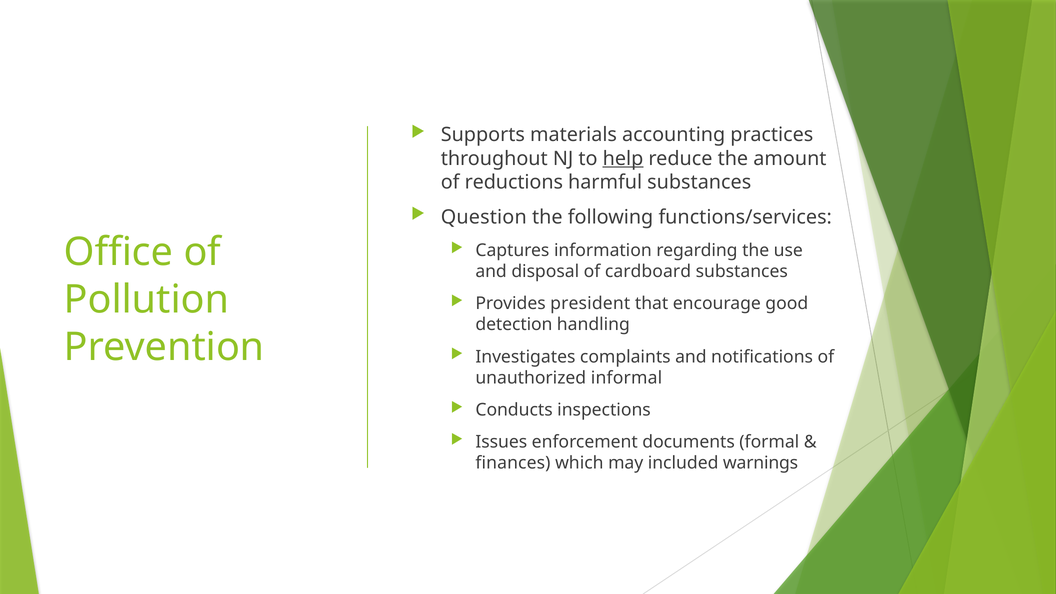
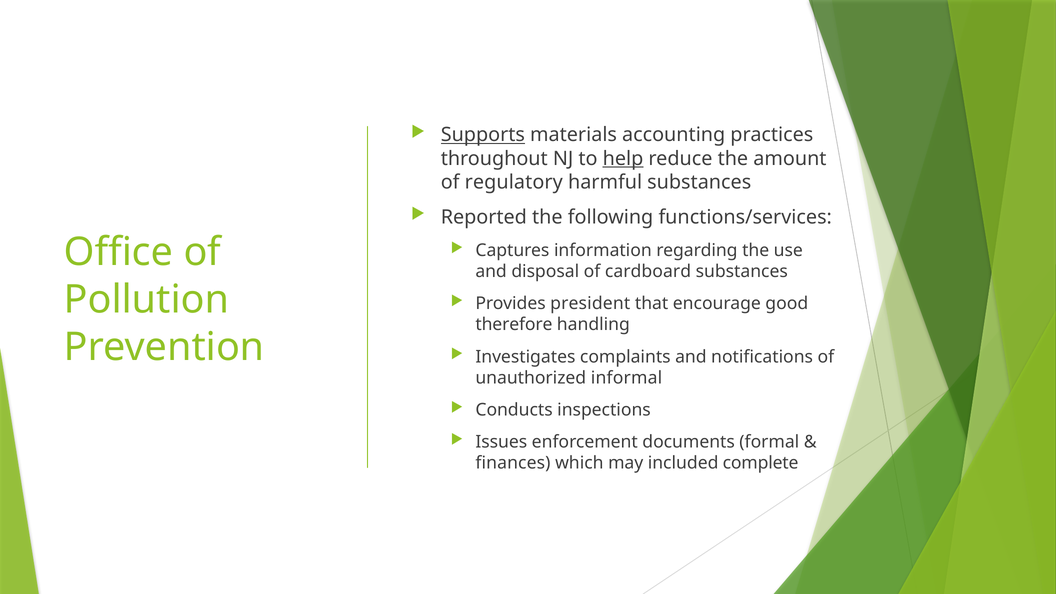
Supports underline: none -> present (483, 135)
reductions: reductions -> regulatory (514, 182)
Question: Question -> Reported (484, 217)
detection: detection -> therefore (514, 325)
warnings: warnings -> complete (761, 463)
